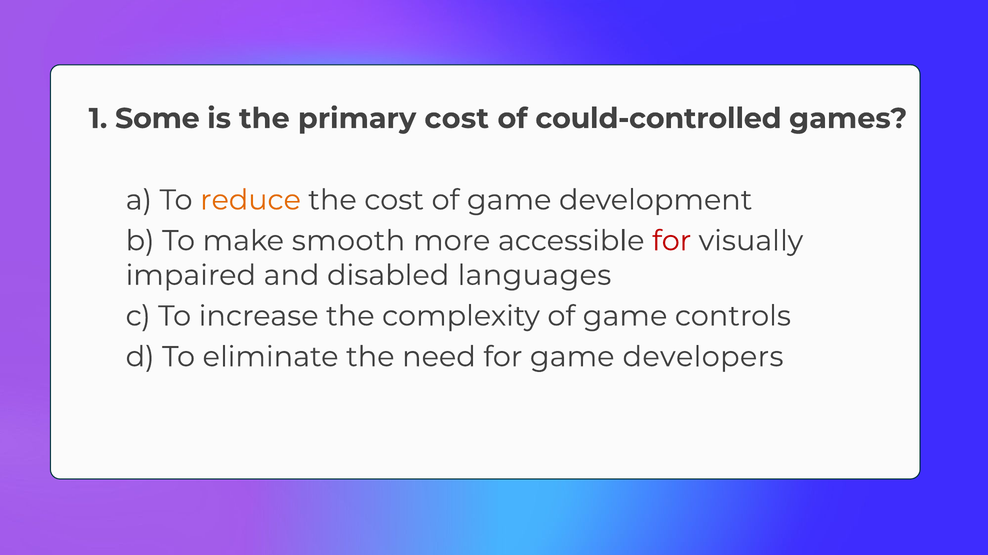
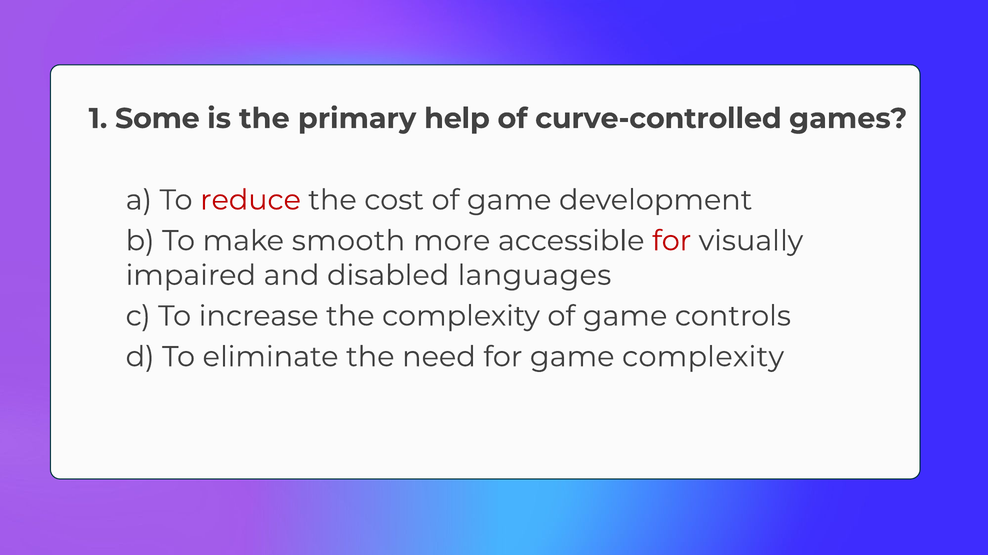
primary cost: cost -> help (457, 119)
could-controlled: could-controlled -> curve-controlled (658, 119)
reduce colour: orange -> red (251, 200)
game developers: developers -> complexity (703, 357)
